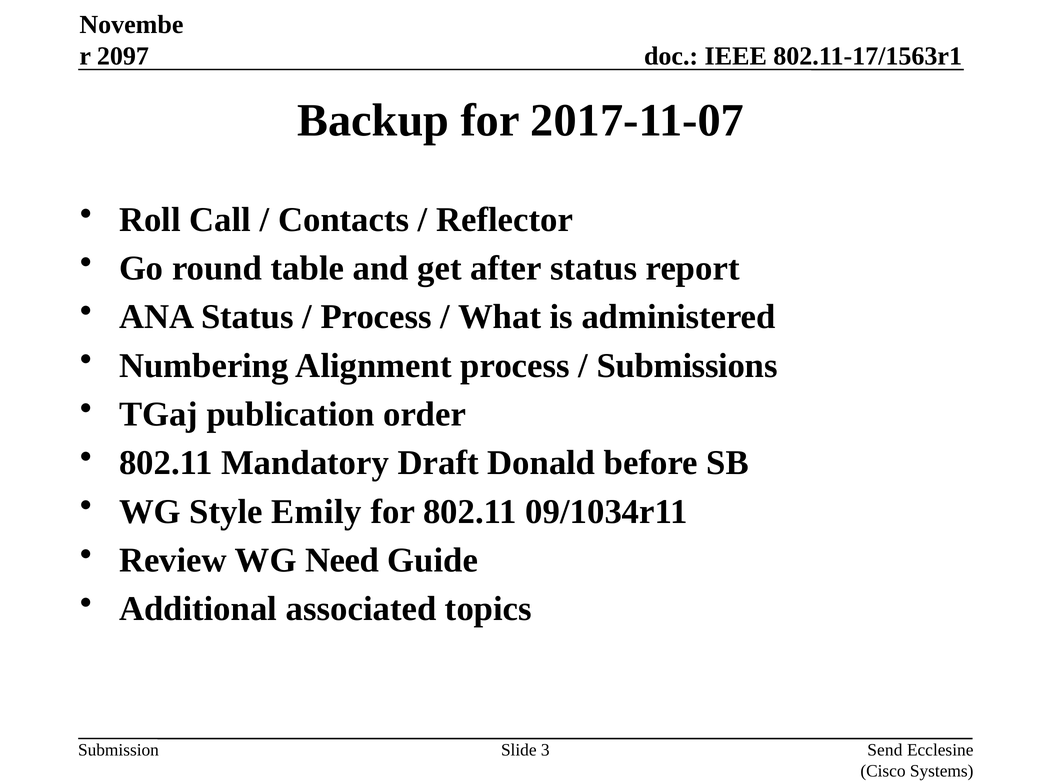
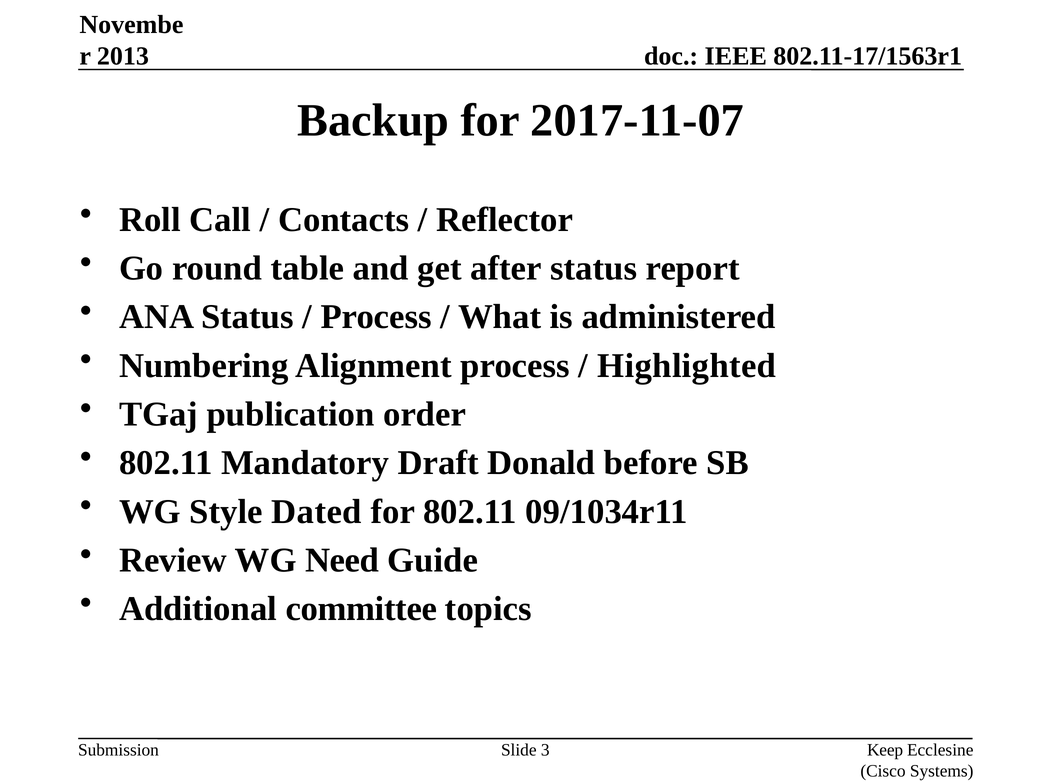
2097: 2097 -> 2013 (123, 56)
Submissions: Submissions -> Highlighted (687, 365)
Emily: Emily -> Dated (316, 511)
associated: associated -> committee (361, 608)
Send: Send -> Keep (885, 750)
